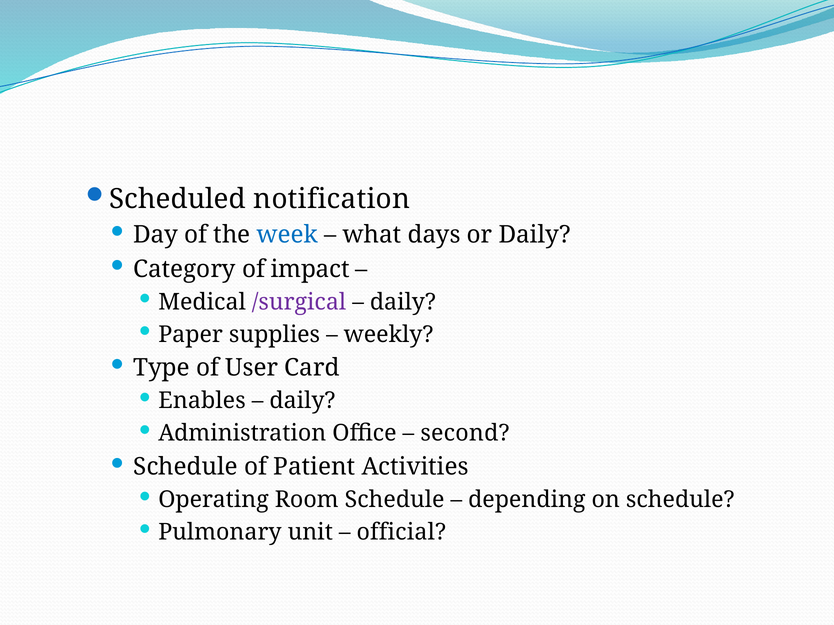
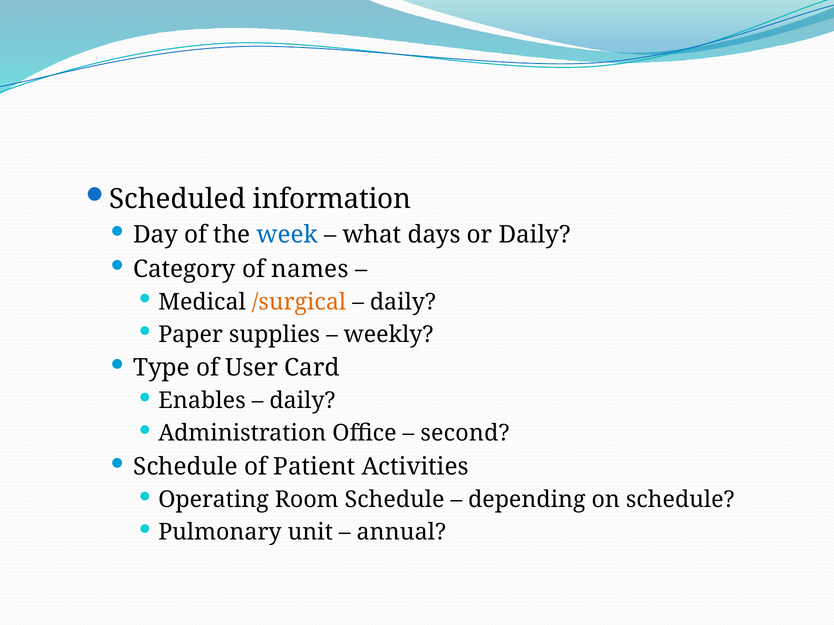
notification: notification -> information (332, 199)
impact: impact -> names (310, 269)
/surgical colour: purple -> orange (299, 302)
official: official -> annual (401, 533)
